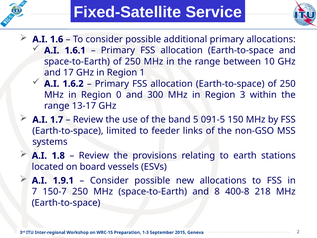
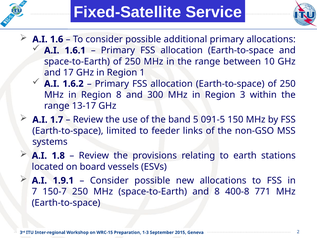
Region 0: 0 -> 8 (119, 95)
218: 218 -> 771 (263, 191)
